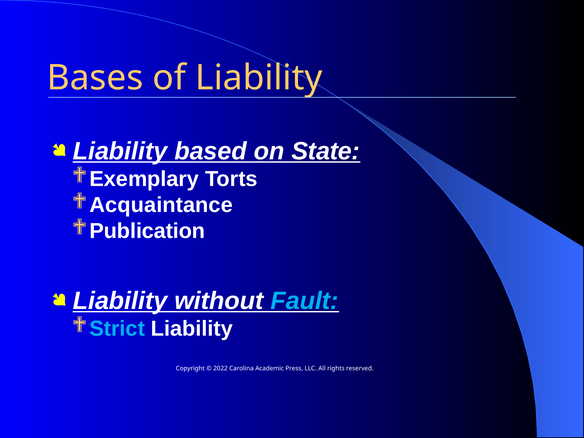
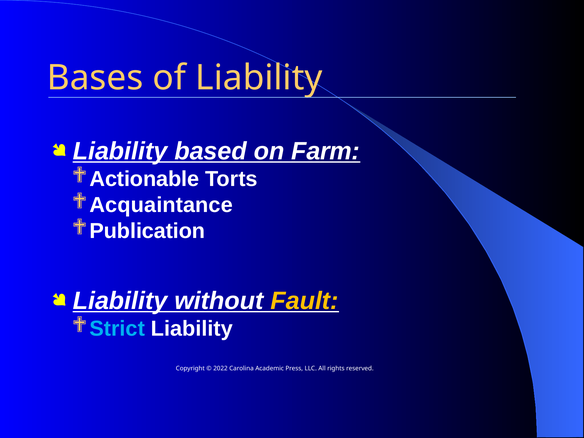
State: State -> Farm (326, 151)
Exemplary: Exemplary -> Actionable (144, 179)
Fault colour: light blue -> yellow (305, 301)
